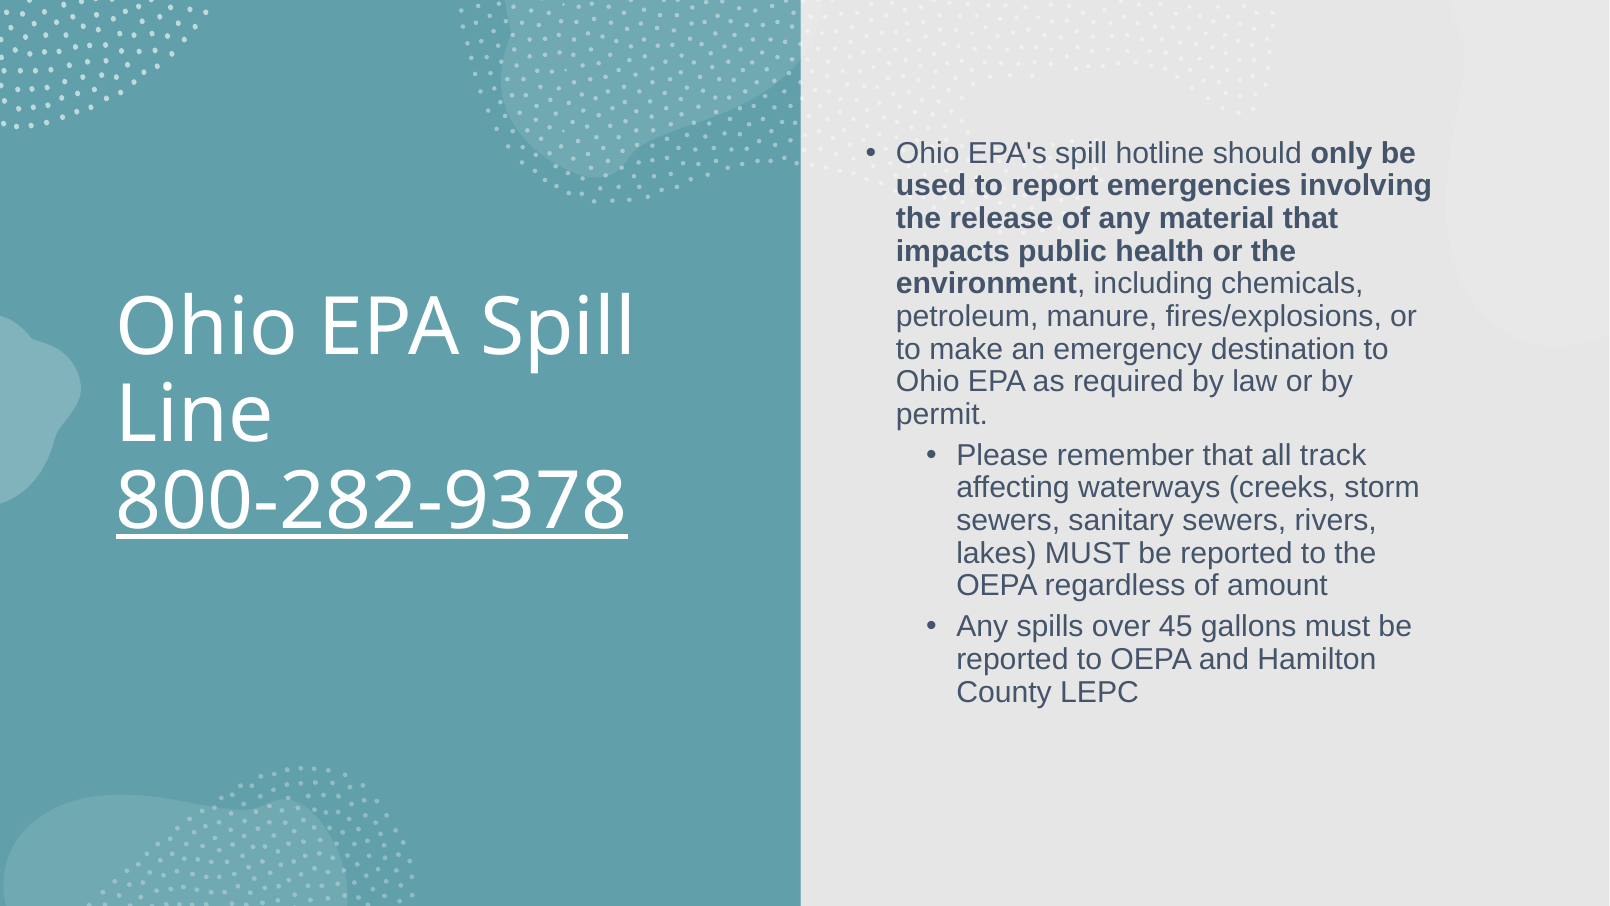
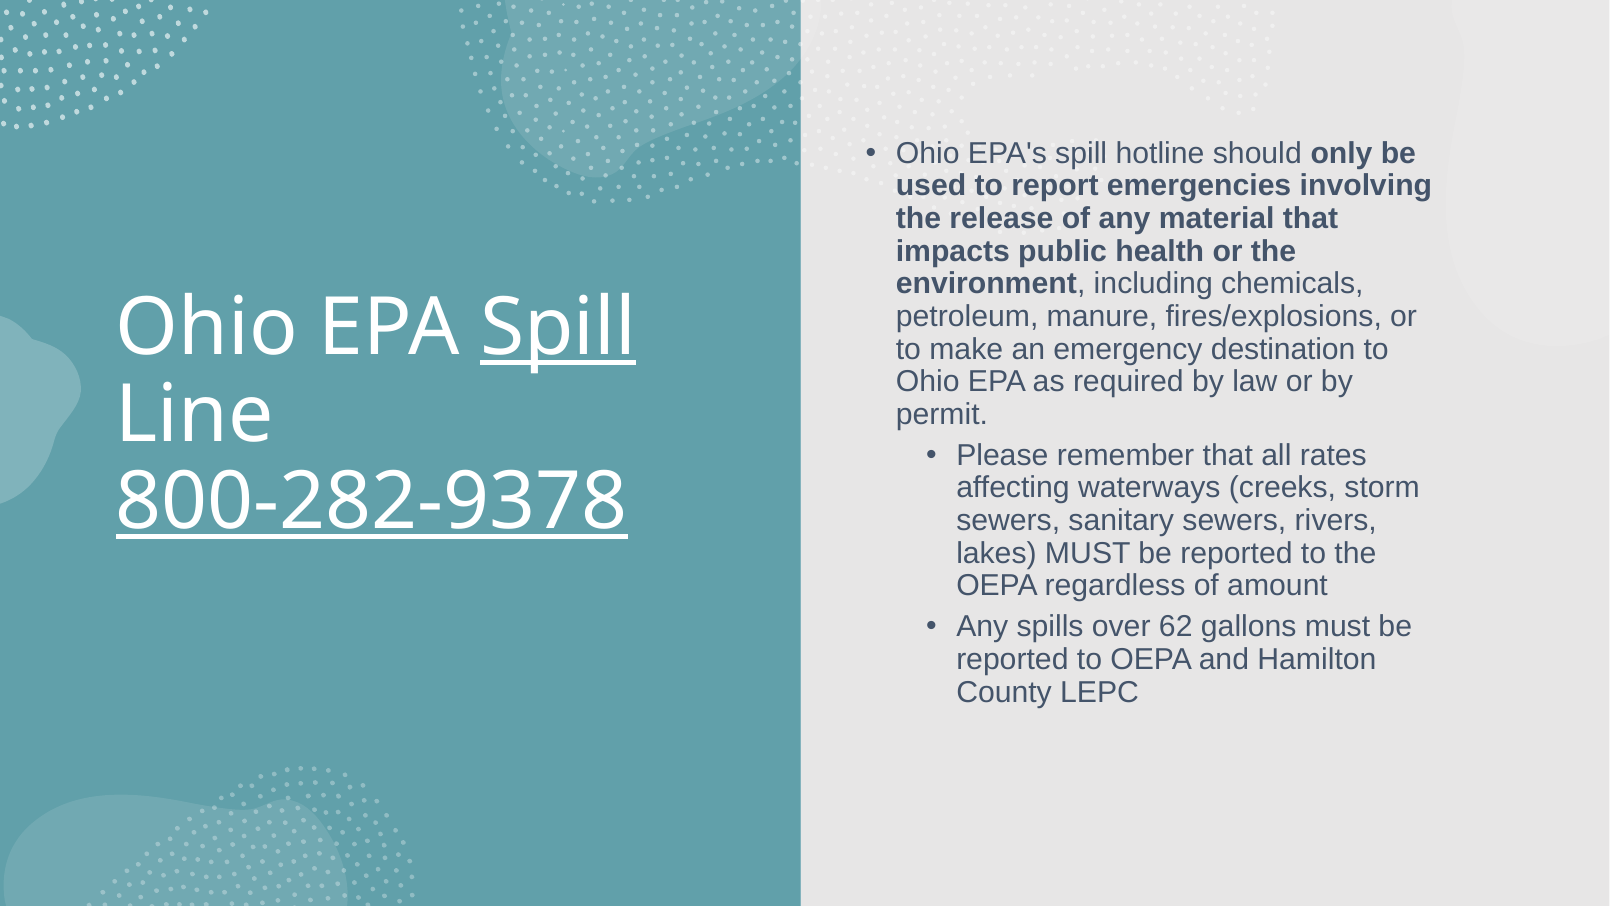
Spill underline: none -> present (558, 328)
track: track -> rates (1333, 455)
45: 45 -> 62 (1176, 627)
